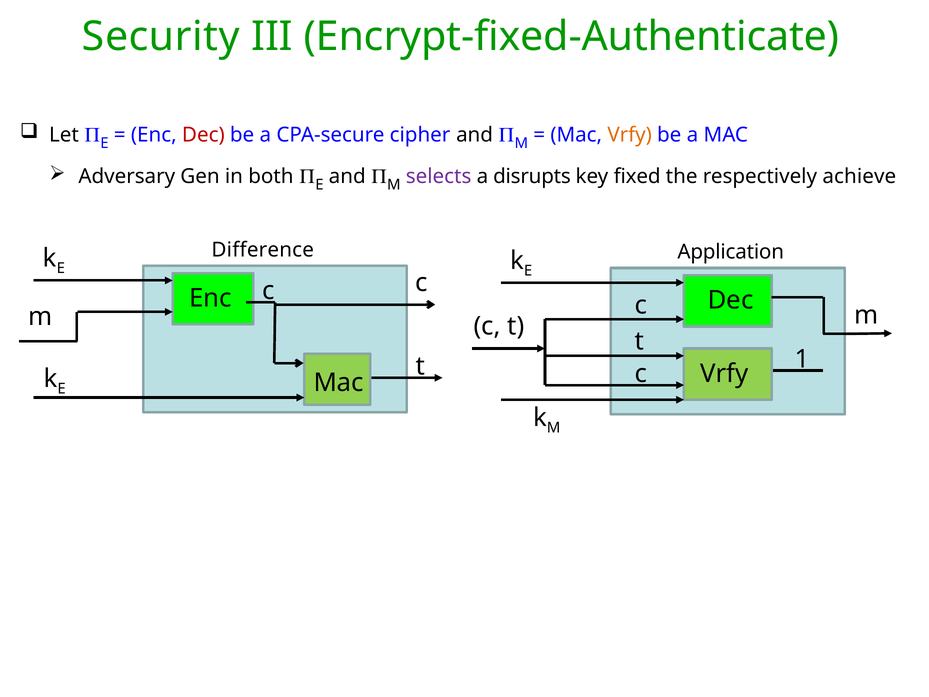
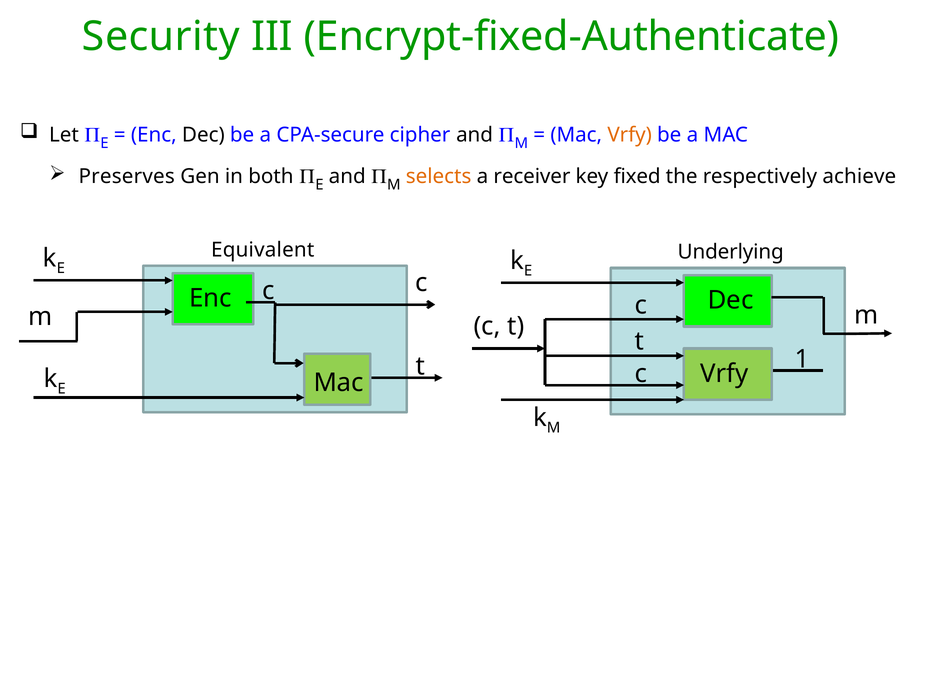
Dec colour: red -> black (203, 135)
Adversary: Adversary -> Preserves (127, 177)
selects colour: purple -> orange (439, 177)
disrupts: disrupts -> receiver (532, 177)
Difference: Difference -> Equivalent (263, 250)
Application: Application -> Underlying (731, 252)
